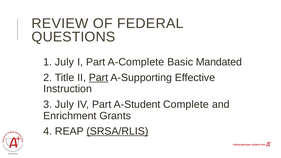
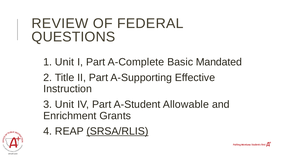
1 July: July -> Unit (65, 62)
Part underline: present -> none (99, 78)
3 July: July -> Unit (65, 104)
Complete: Complete -> Allowable (186, 104)
